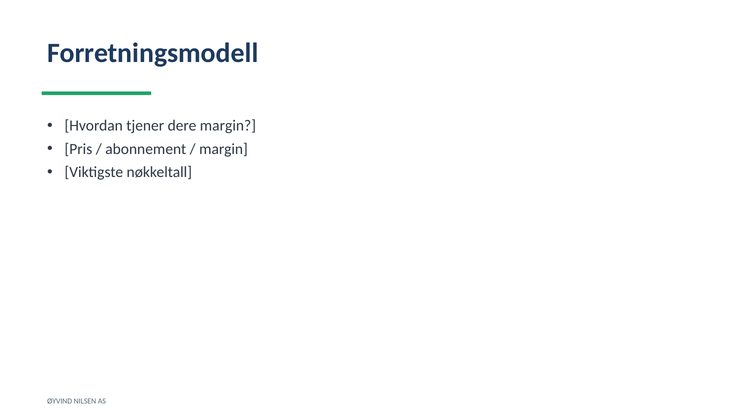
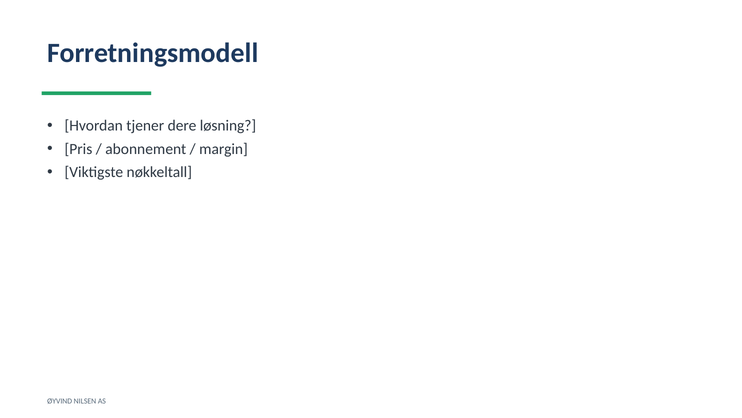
dere margin: margin -> løsning (228, 126)
